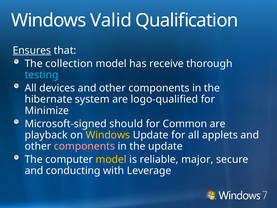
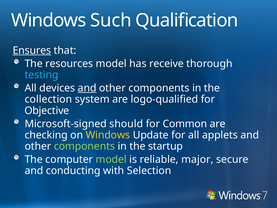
Valid: Valid -> Such (111, 20)
collection: collection -> resources (69, 64)
and underline: none -> present (87, 88)
hibernate: hibernate -> collection (48, 99)
Minimize: Minimize -> Objective (47, 110)
playback: playback -> checking (46, 135)
components colour: pink -> light green (84, 146)
the update: update -> startup (166, 146)
model colour: yellow -> light green (111, 159)
Leverage: Leverage -> Selection (149, 170)
